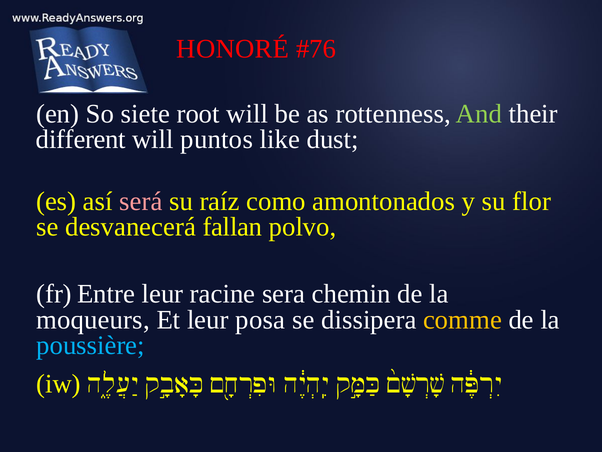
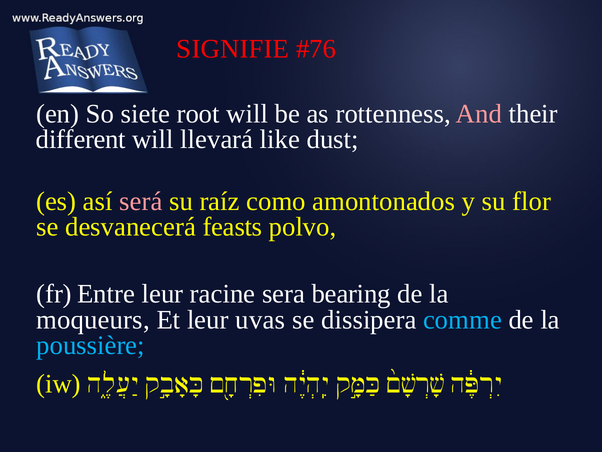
HONORÉ: HONORÉ -> SIGNIFIE (233, 49)
And colour: light green -> pink (479, 114)
puntos: puntos -> llevará (217, 139)
fallan: fallan -> feasts (232, 227)
chemin: chemin -> bearing (351, 294)
posa: posa -> uvas (260, 319)
comme colour: yellow -> light blue (462, 319)
